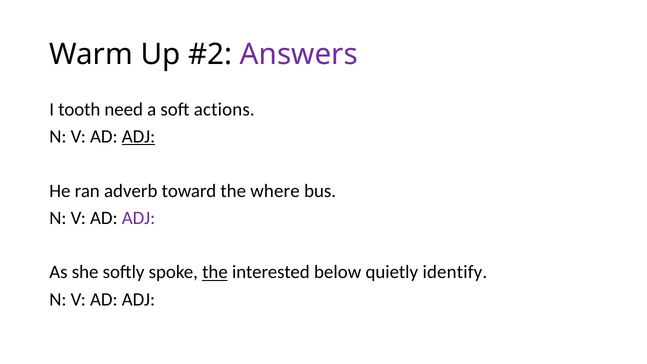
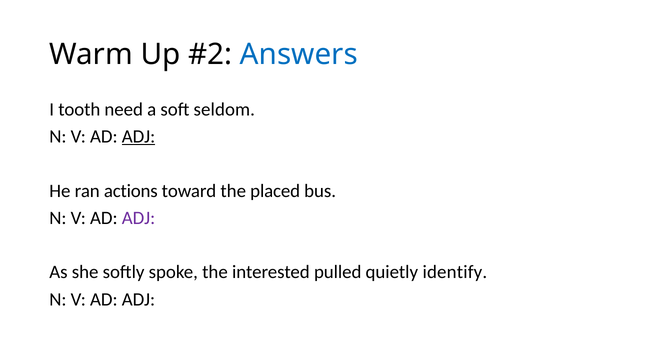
Answers colour: purple -> blue (299, 54)
actions: actions -> seldom (224, 109)
adverb: adverb -> actions (131, 191)
where: where -> placed (275, 191)
the underline: present -> none (215, 272)
below: below -> pulled (338, 272)
